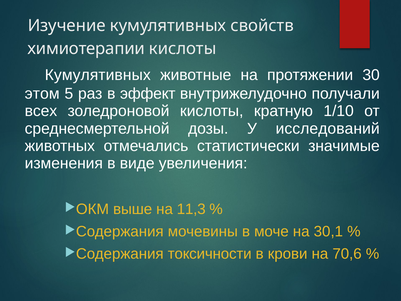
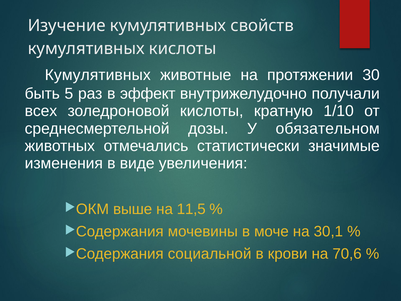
химиотерапии: химиотерапии -> кумулятивных (86, 48)
этом: этом -> быть (42, 94)
исследований: исследований -> обязательном (328, 128)
11,3: 11,3 -> 11,5 (191, 209)
токсичности: токсичности -> социальной (210, 254)
